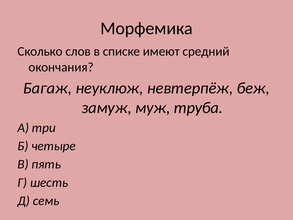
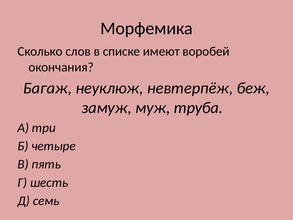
средний: средний -> воробей (206, 51)
